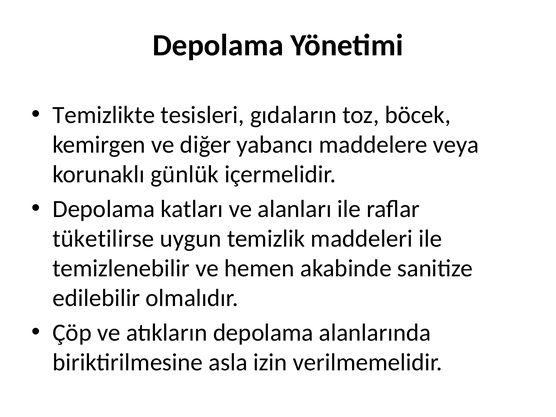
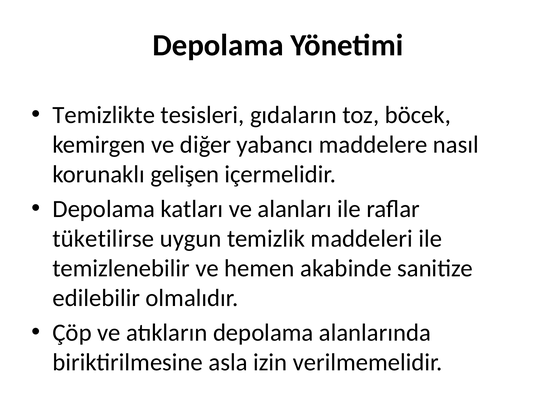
veya: veya -> nasıl (456, 145)
günlük: günlük -> gelişen (185, 174)
